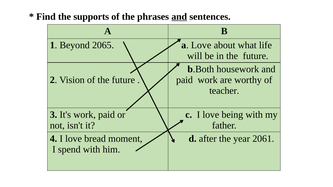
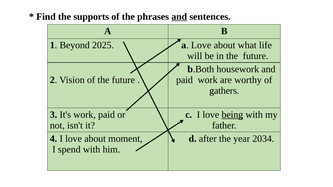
2065: 2065 -> 2025 (103, 45)
teacher: teacher -> gathers (224, 91)
being underline: none -> present (232, 115)
I love bread: bread -> about (95, 139)
2061: 2061 -> 2034 (263, 139)
